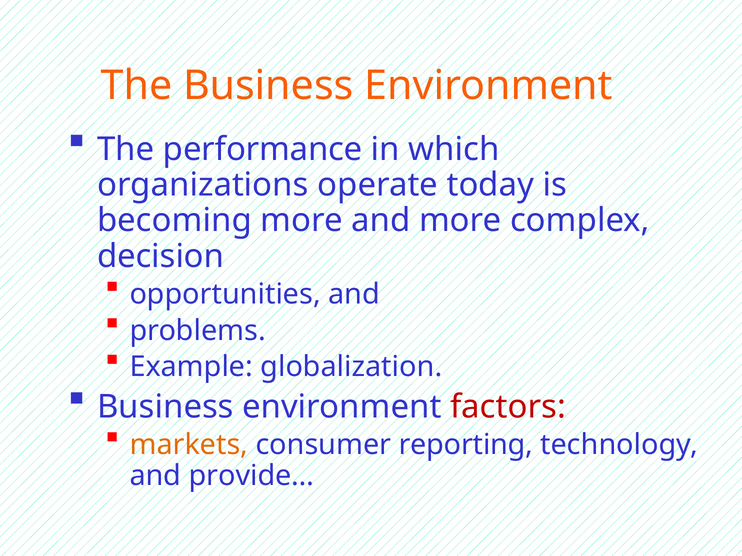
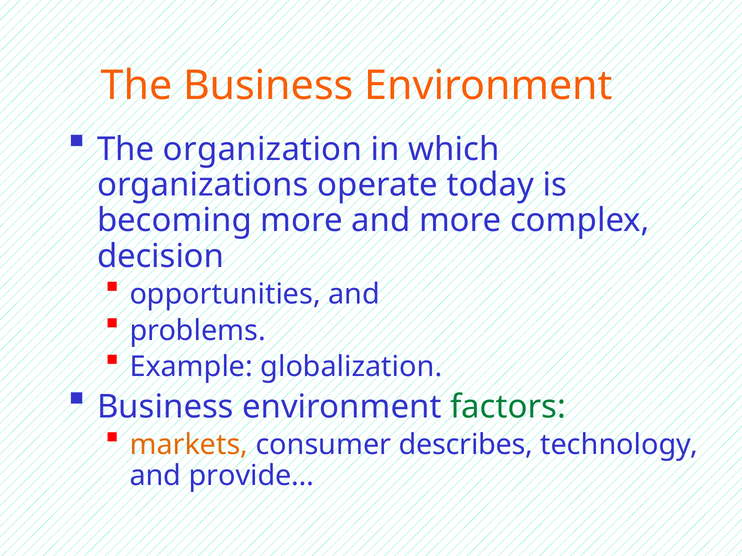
performance: performance -> organization (263, 149)
factors colour: red -> green (508, 407)
reporting: reporting -> describes (466, 445)
